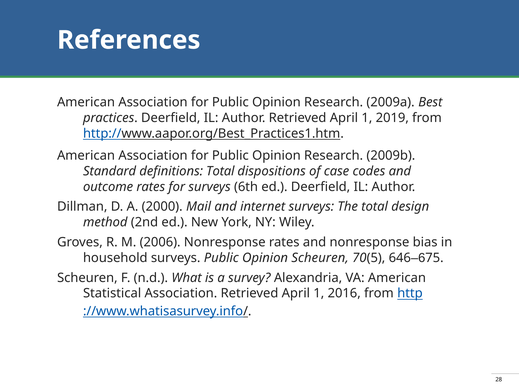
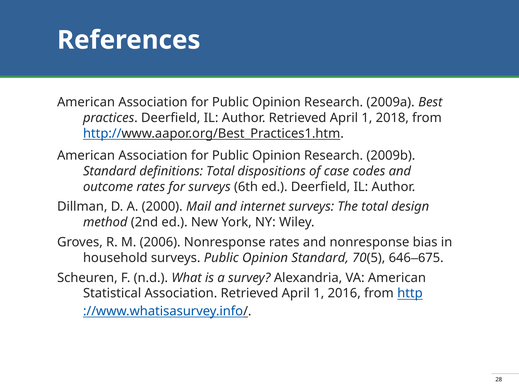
2019: 2019 -> 2018 (392, 118)
Opinion Scheuren: Scheuren -> Standard (320, 257)
